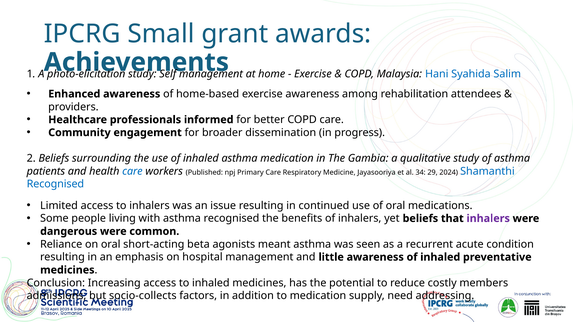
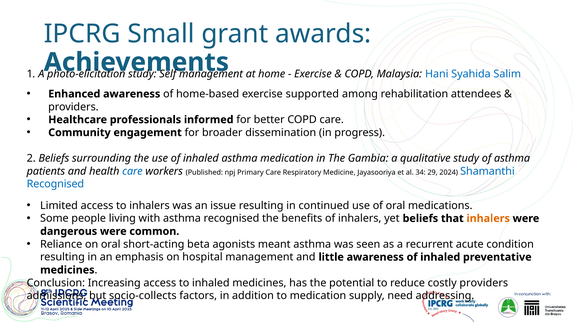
exercise awareness: awareness -> supported (312, 94)
inhalers colour: purple -> orange (488, 219)
costly members: members -> providers (484, 283)
